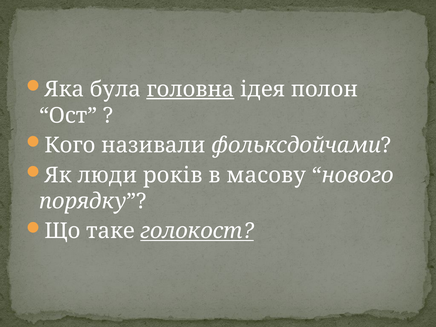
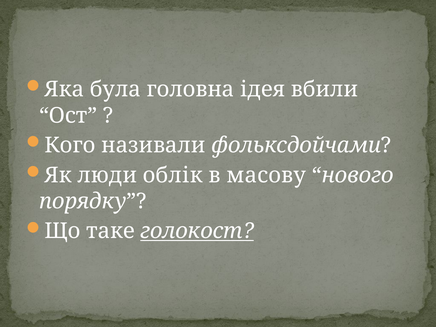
головна underline: present -> none (190, 89)
полон: полон -> вбили (324, 89)
років: років -> облік (173, 175)
